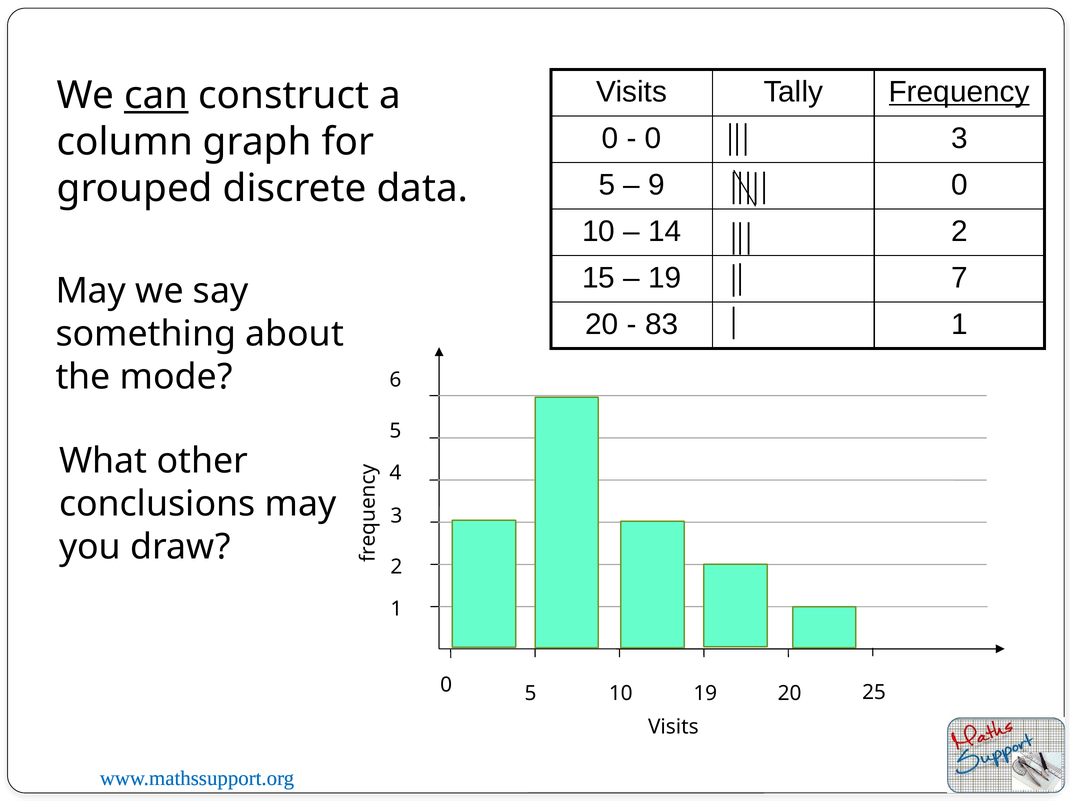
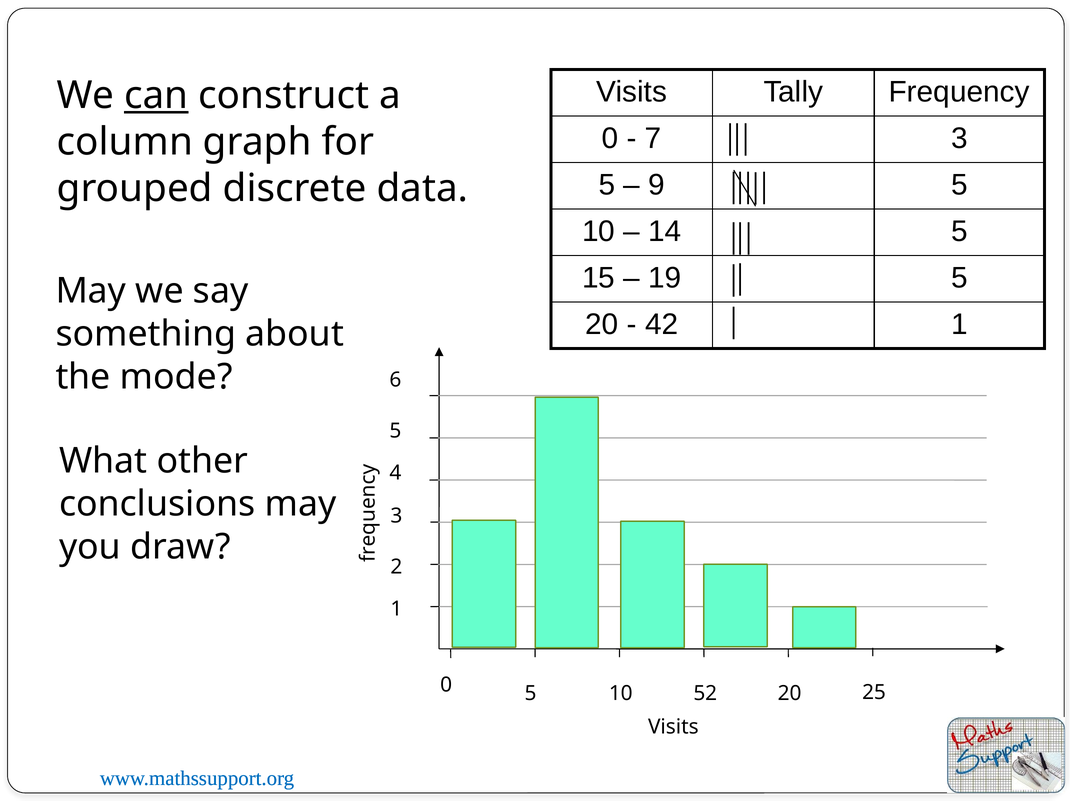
Frequency underline: present -> none (959, 92)
0: 0 -> 7 (653, 139)
9 0: 0 -> 5 (959, 185)
14 2: 2 -> 5 (959, 232)
19 7: 7 -> 5 (959, 278)
83: 83 -> 42 (662, 325)
10 19: 19 -> 52 (705, 693)
